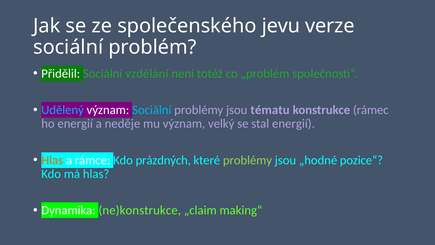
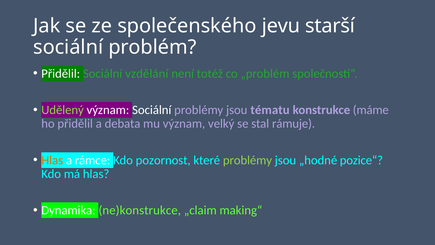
verze: verze -> starší (330, 26)
Udělený colour: light blue -> light green (63, 110)
Sociální colour: light blue -> white (152, 110)
rámec: rámec -> máme (371, 110)
ho energií: energií -> přidělil (75, 124)
neděje: neděje -> debata (123, 124)
stal energií: energií -> rámuje (294, 124)
prázdných: prázdných -> pozornost (163, 160)
